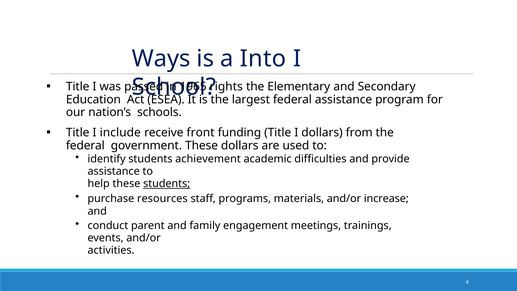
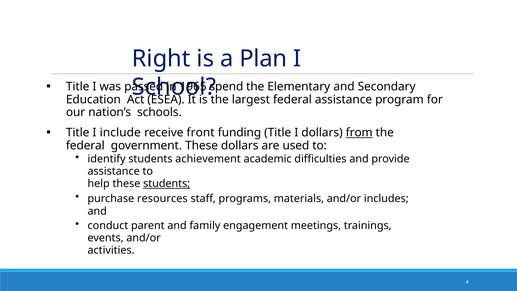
Ways: Ways -> Right (161, 59)
Into: Into -> Plan (263, 59)
rights: rights -> spend (226, 87)
from underline: none -> present (359, 133)
increase: increase -> includes (386, 198)
